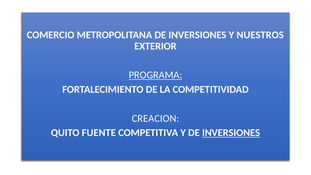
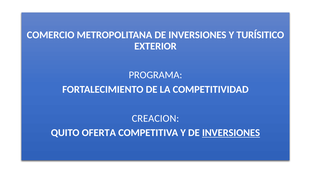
NUESTROS: NUESTROS -> TURÍSITICO (260, 35)
PROGRAMA underline: present -> none (155, 75)
FUENTE: FUENTE -> OFERTA (99, 133)
